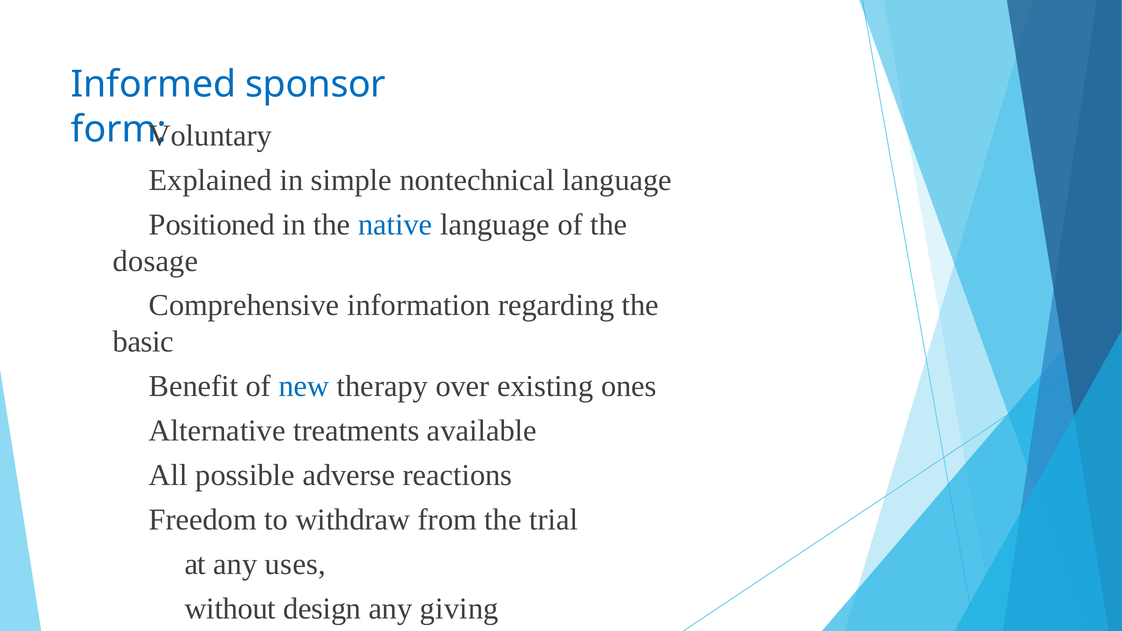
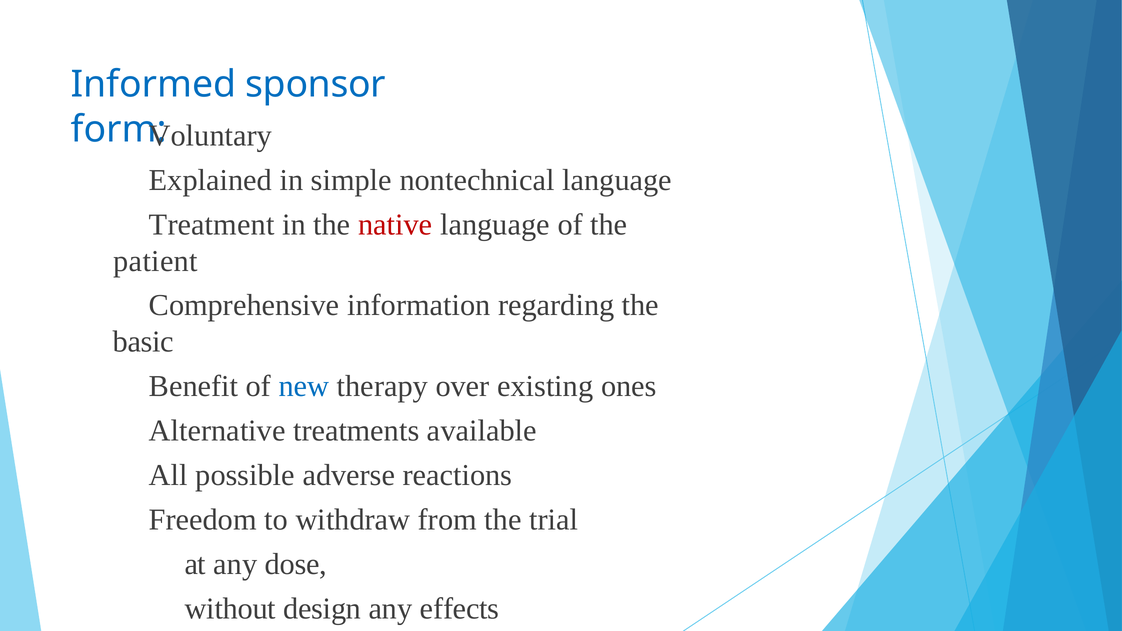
Positioned: Positioned -> Treatment (212, 225)
native colour: blue -> red (395, 225)
dosage: dosage -> patient (156, 261)
uses: uses -> dose (296, 564)
giving: giving -> effects (460, 609)
